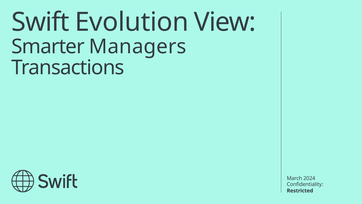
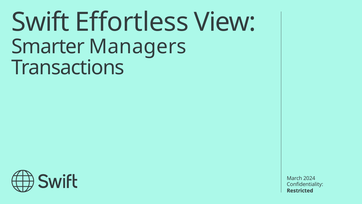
Evolution: Evolution -> Effortless (132, 22)
